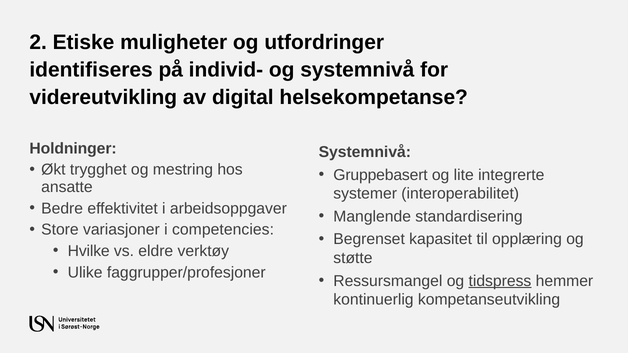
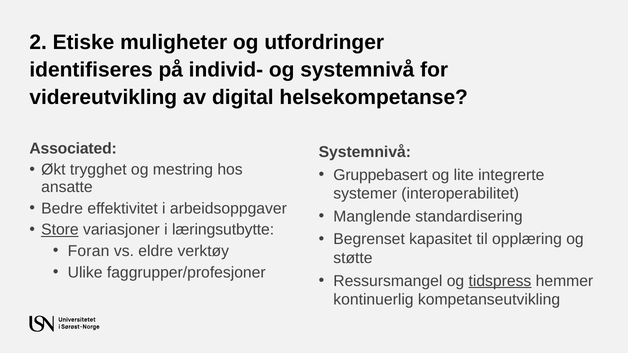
Holdninger: Holdninger -> Associated (73, 149)
Store underline: none -> present (60, 230)
competencies: competencies -> læringsutbytte (223, 230)
Hvilke: Hvilke -> Foran (89, 251)
